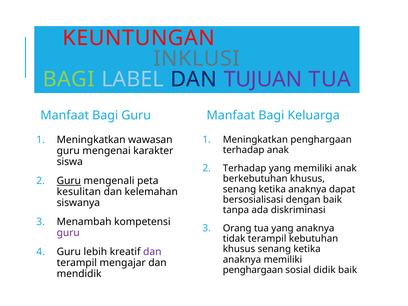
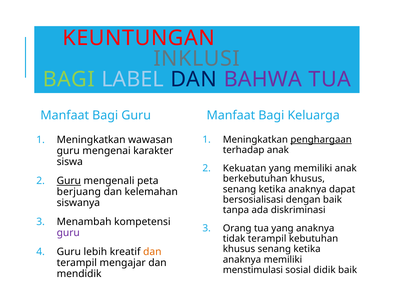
TUJUAN: TUJUAN -> BAHWA (263, 79)
penghargaan underline: none -> present (321, 140)
Terhadap: Terhadap -> Kekuatan (245, 168)
kesulitan: kesulitan -> berjuang (79, 192)
dan colour: purple -> orange (152, 252)
penghargaan: penghargaan -> menstimulasi (253, 270)
